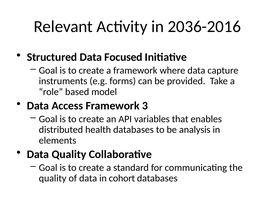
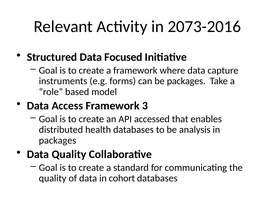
2036-2016: 2036-2016 -> 2073-2016 (204, 27)
be provided: provided -> packages (186, 81)
variables: variables -> accessed (152, 119)
elements: elements -> packages (58, 141)
